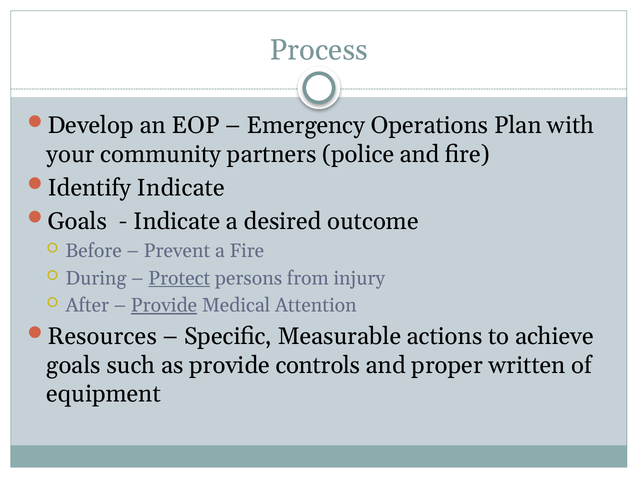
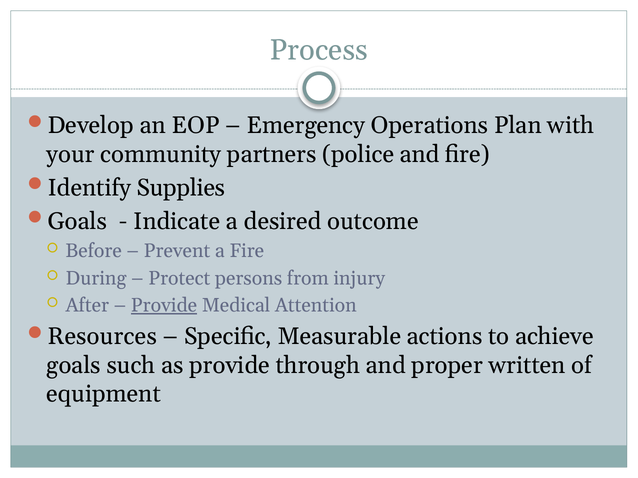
Identify Indicate: Indicate -> Supplies (181, 188)
Protect underline: present -> none (179, 278)
controls: controls -> through (318, 366)
